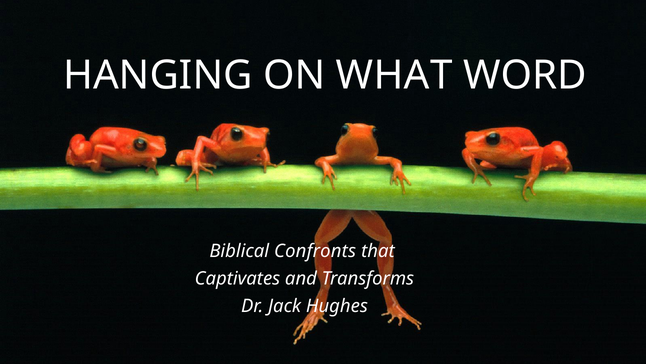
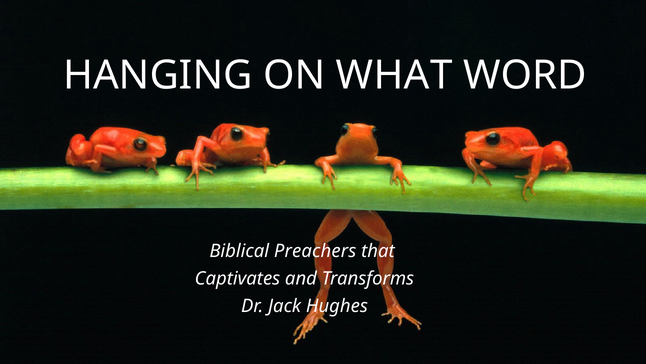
Confronts: Confronts -> Preachers (315, 251)
